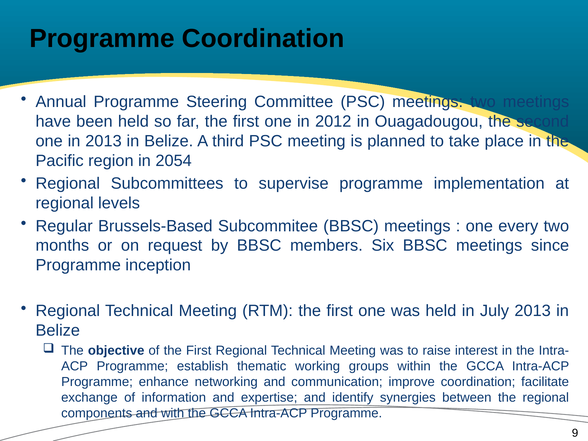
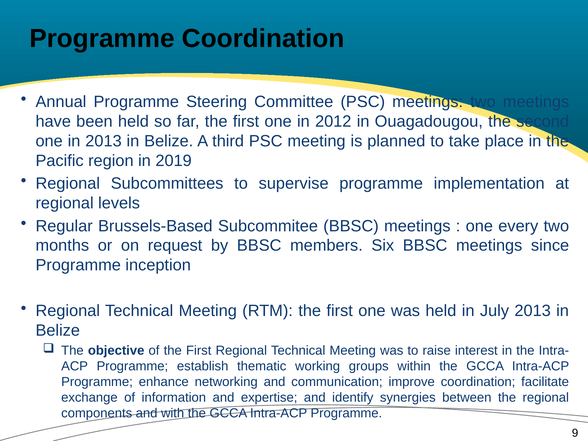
2054: 2054 -> 2019 (174, 161)
